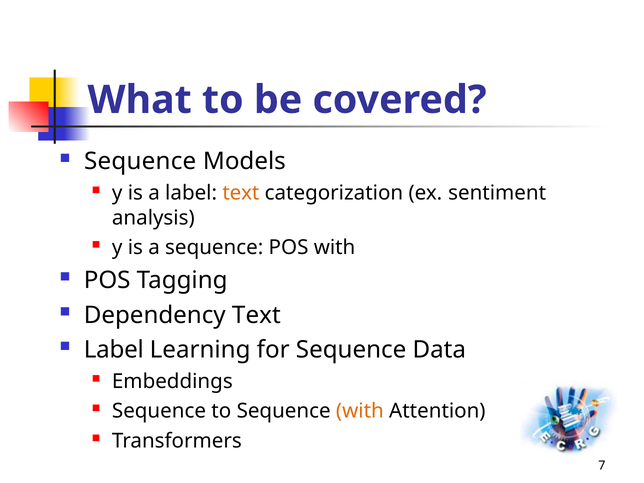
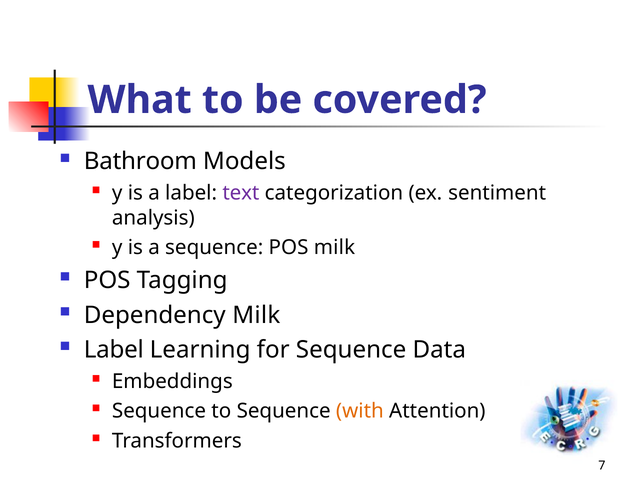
Sequence: Sequence -> Bathroom (140, 162)
text colour: orange -> purple (241, 193)
POS with: with -> milk (334, 247)
Dependency Text: Text -> Milk (256, 315)
